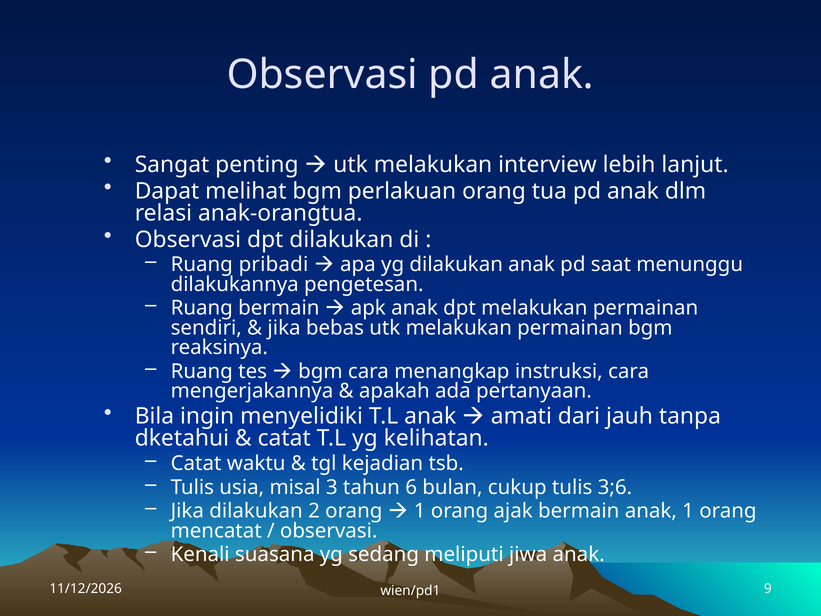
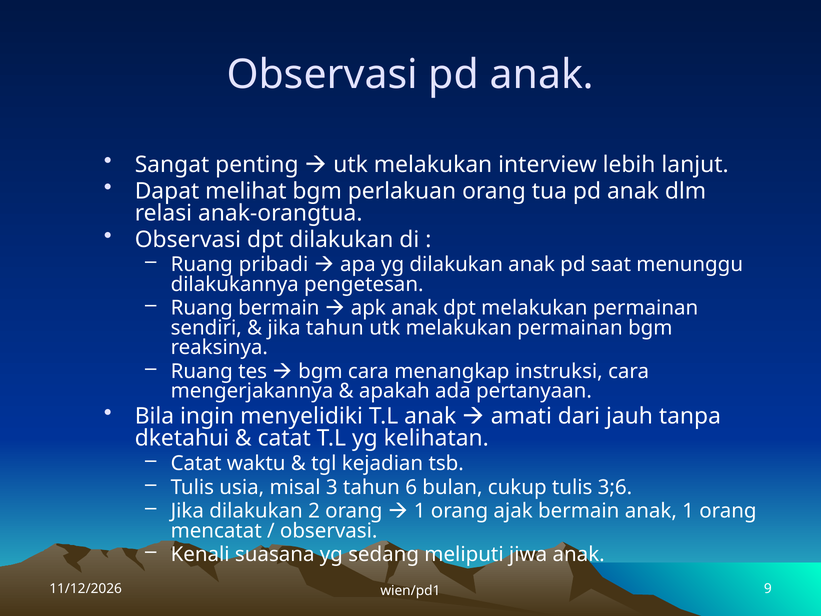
jika bebas: bebas -> tahun (335, 328)
